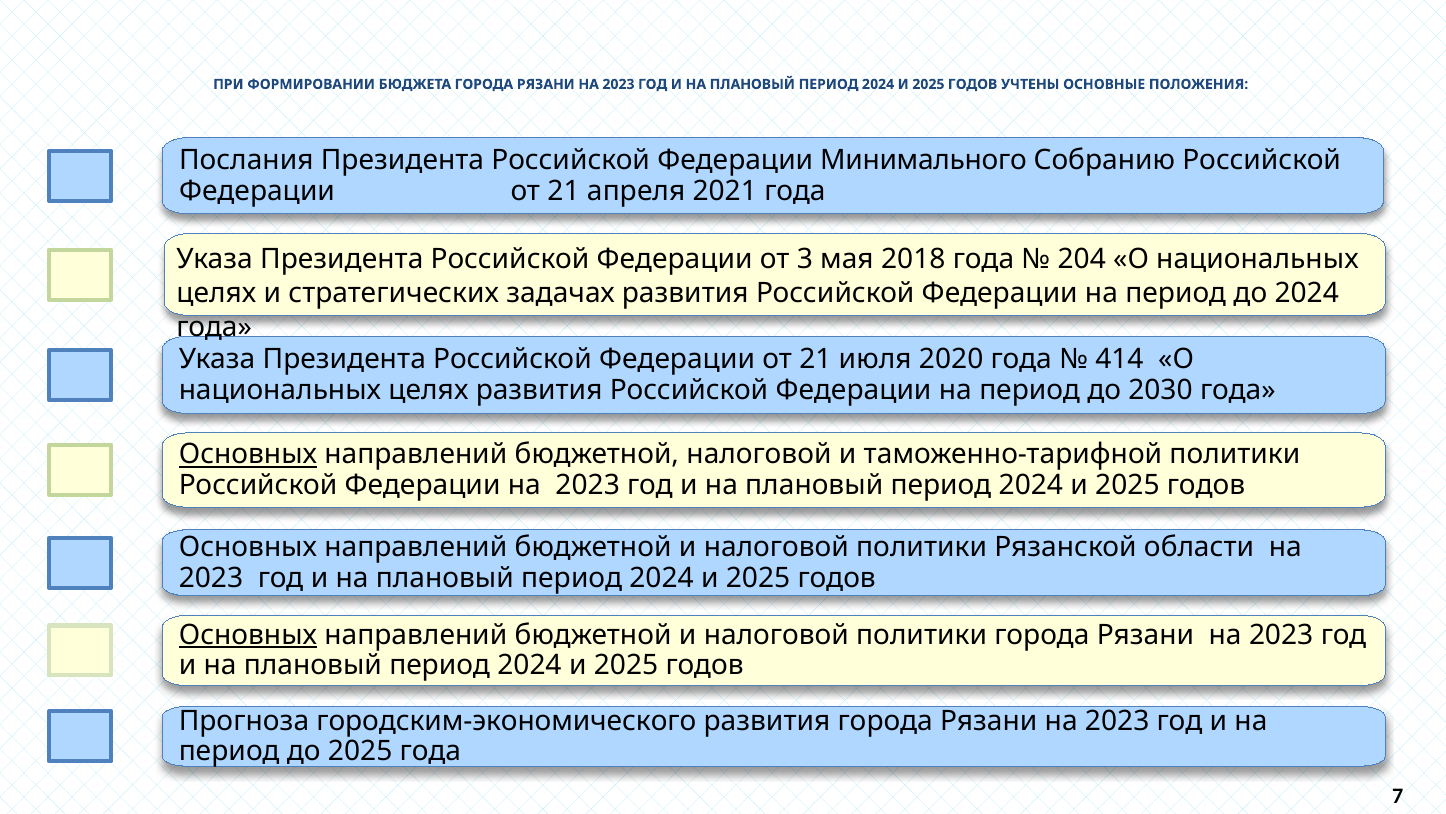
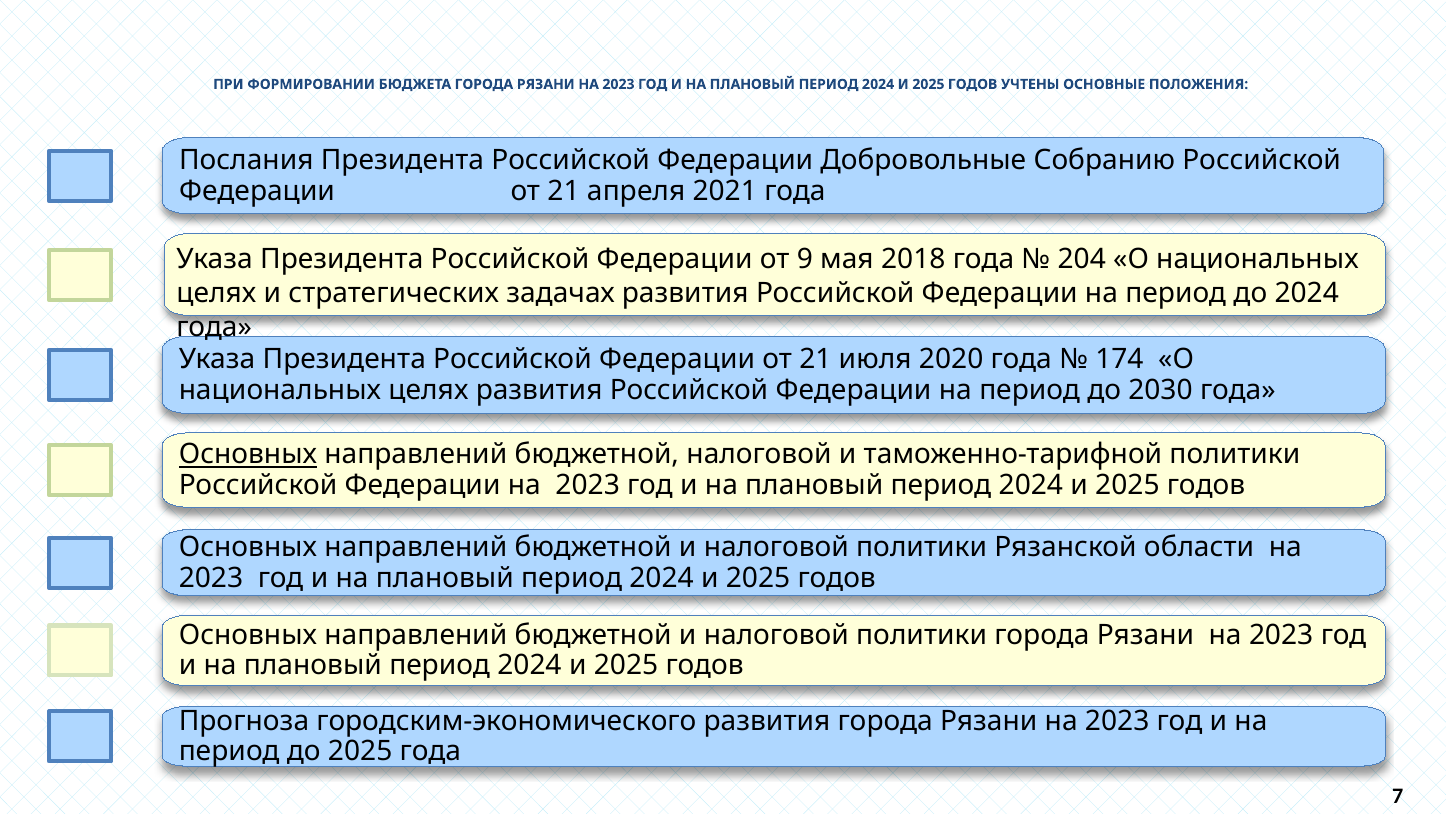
Минимального: Минимального -> Добровольные (923, 160)
3: 3 -> 9 (805, 259)
414: 414 -> 174 (1119, 359)
Основных underline: present -> none (248, 635)
